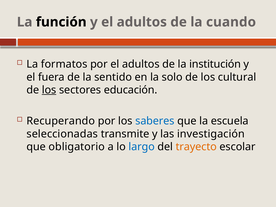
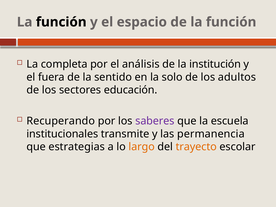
y el adultos: adultos -> espacio (142, 22)
de la cuando: cuando -> función (231, 22)
formatos: formatos -> completa (64, 64)
por el adultos: adultos -> análisis (141, 64)
cultural: cultural -> adultos (237, 77)
los underline: present -> none (49, 90)
saberes colour: blue -> purple (155, 121)
seleccionadas: seleccionadas -> institucionales (62, 134)
investigación: investigación -> permanencia (211, 134)
obligatorio: obligatorio -> estrategias (77, 147)
largo colour: blue -> orange (142, 147)
